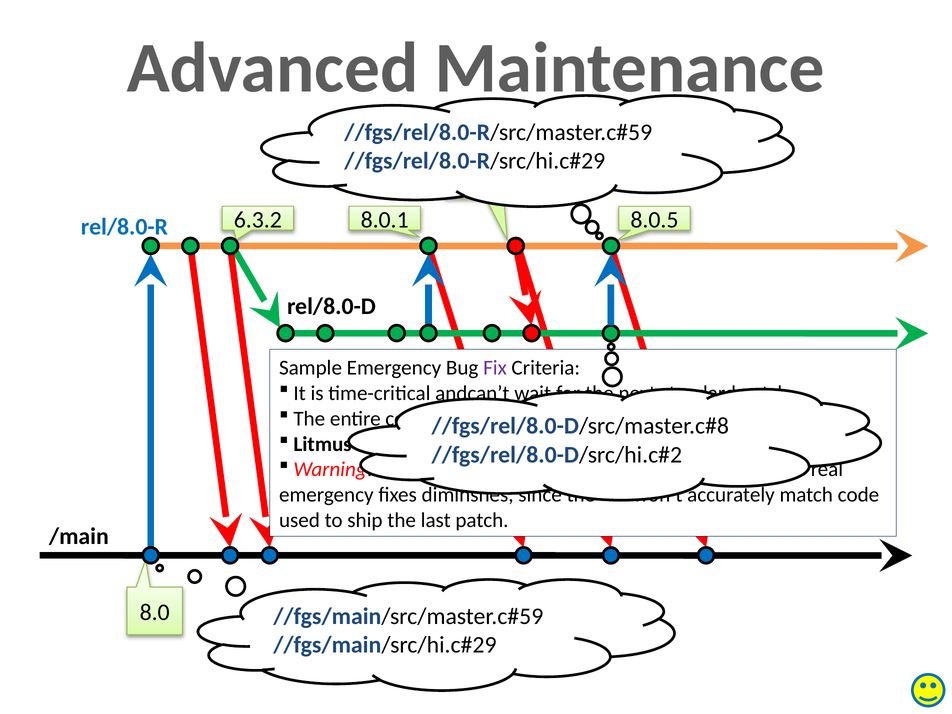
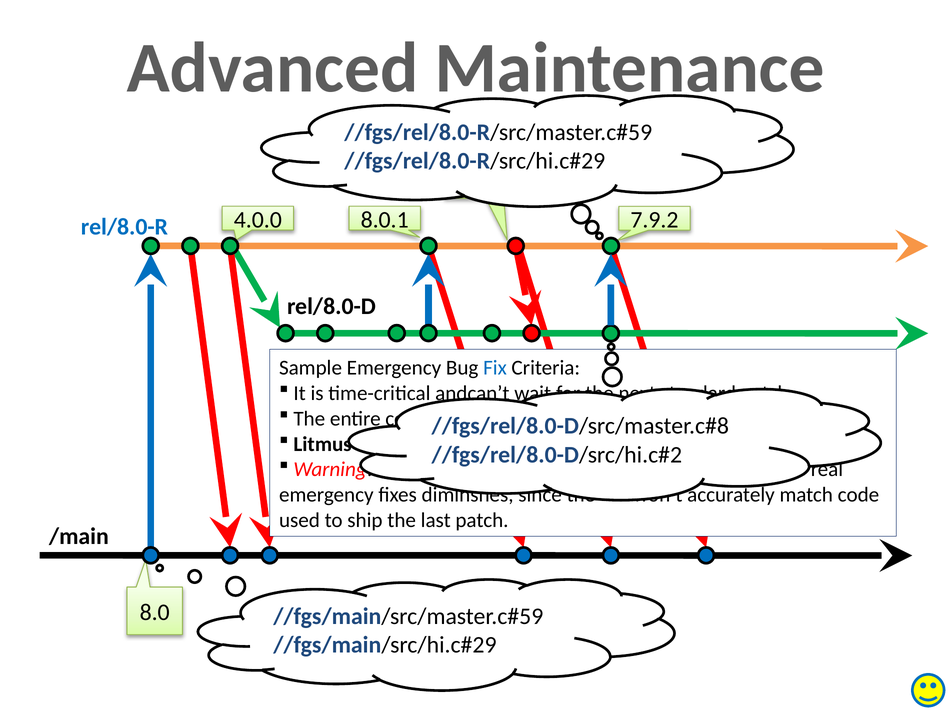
6.3.2: 6.3.2 -> 4.0.0 (258, 220)
8.0.5: 8.0.5 -> 7.9.2 (654, 220)
Fix colour: purple -> blue (495, 368)
